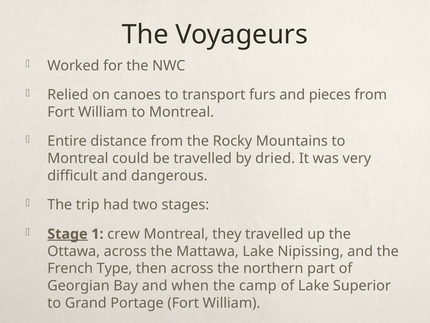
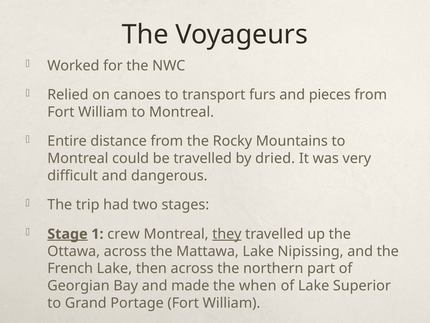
they underline: none -> present (227, 234)
French Type: Type -> Lake (114, 268)
when: when -> made (190, 285)
camp: camp -> when (258, 285)
